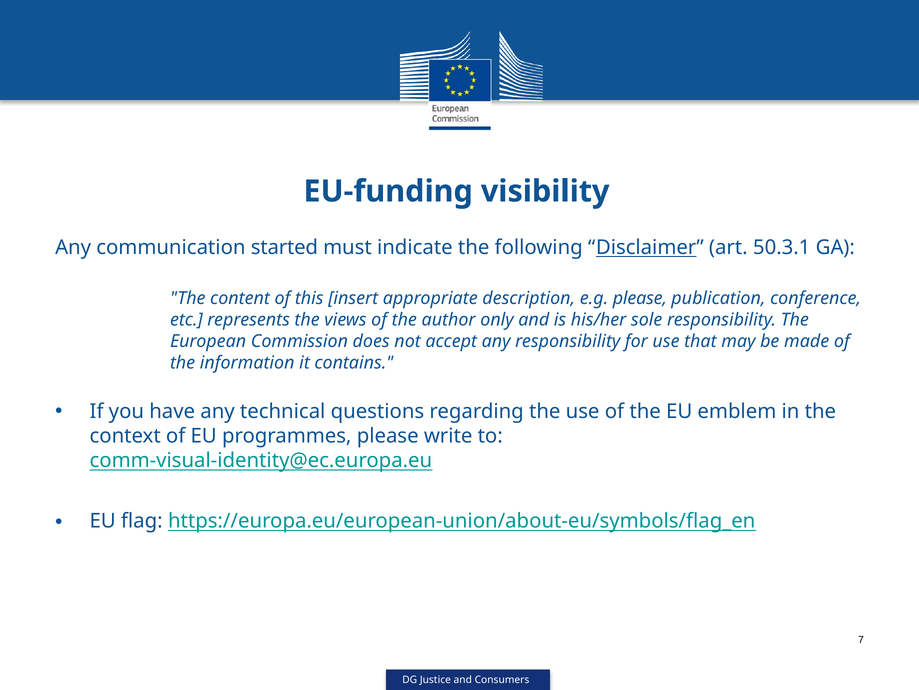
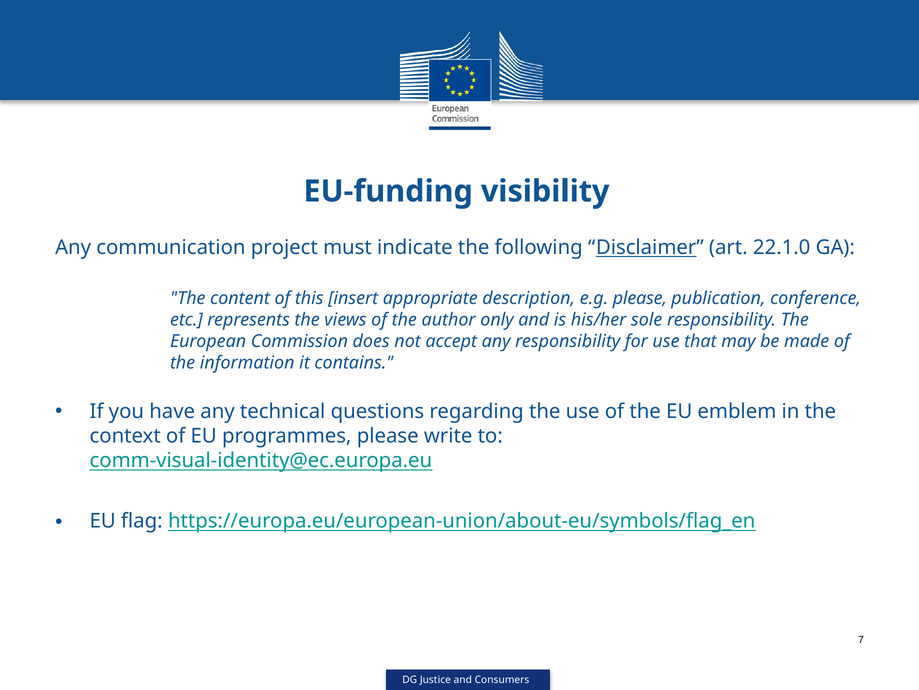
started: started -> project (284, 247)
50.3.1: 50.3.1 -> 22.1.0 (782, 247)
